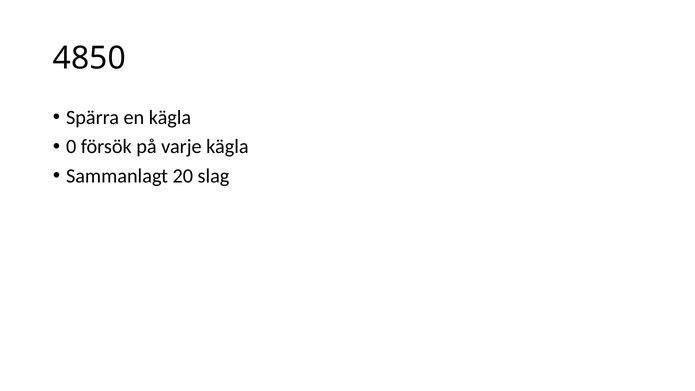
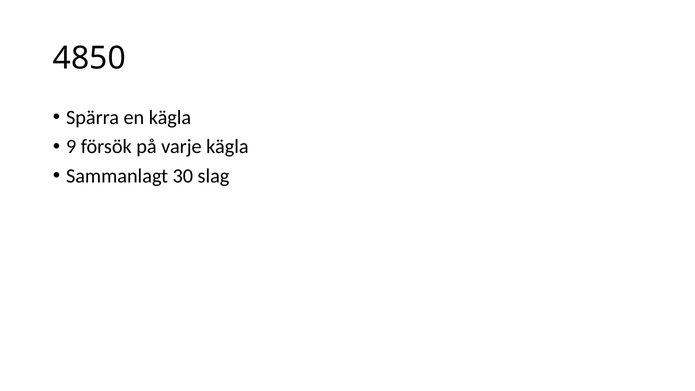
0: 0 -> 9 (71, 147)
20: 20 -> 30 (183, 176)
